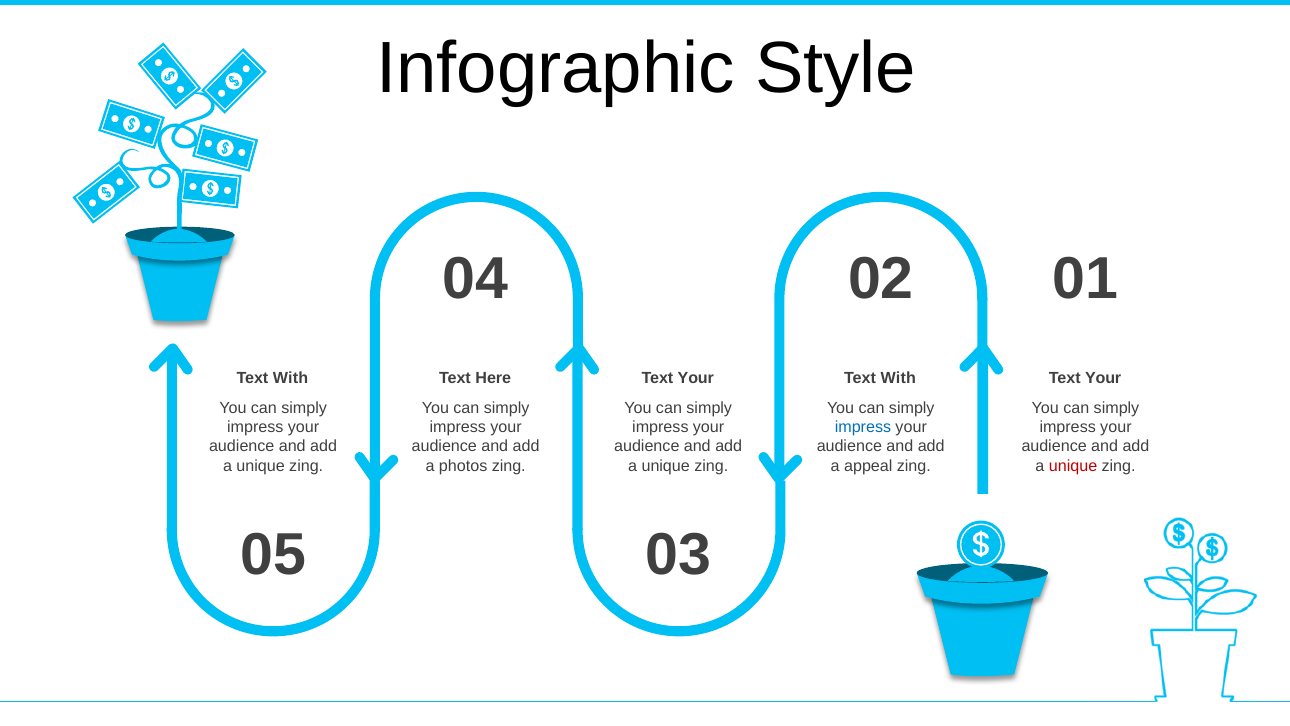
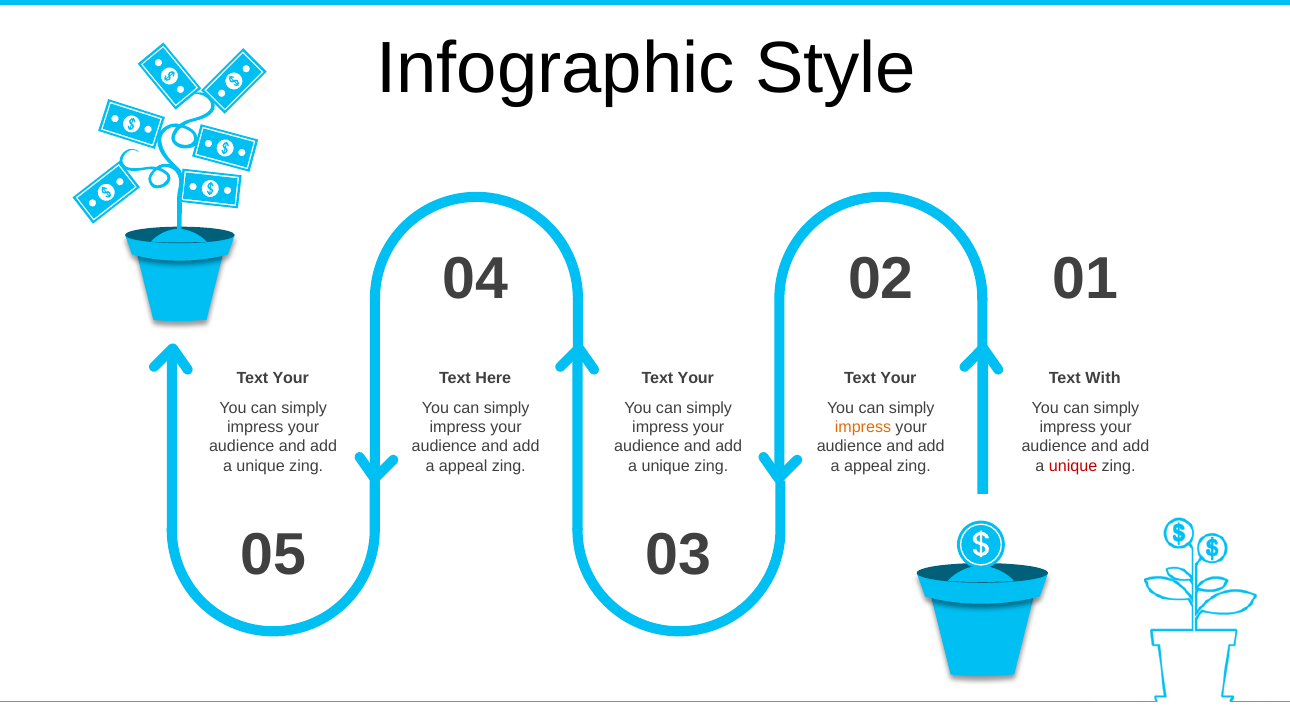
With: With -> Your (291, 378)
With: With -> Your (898, 378)
Your: Your -> With (1103, 378)
impress colour: blue -> orange (863, 427)
photos: photos -> appeal (463, 466)
